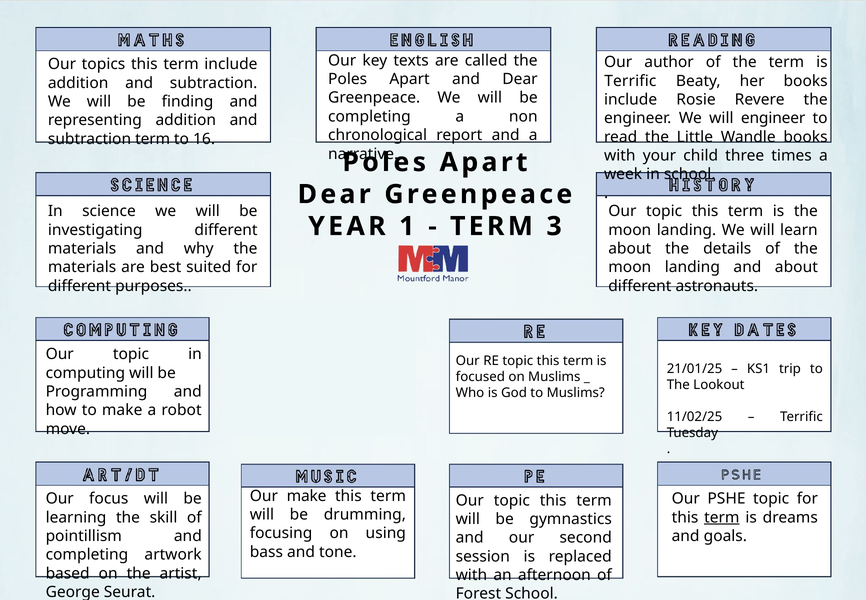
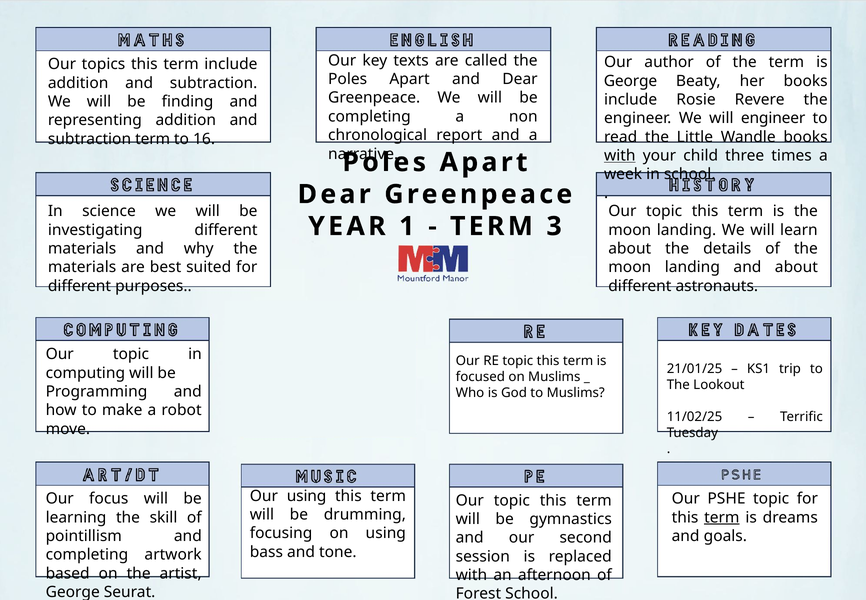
Terrific: Terrific -> George (631, 81)
with underline: none -> present (620, 155)
Our make: make -> using (307, 496)
